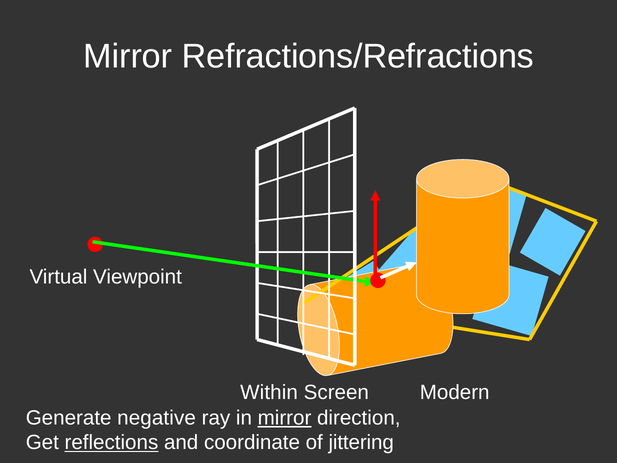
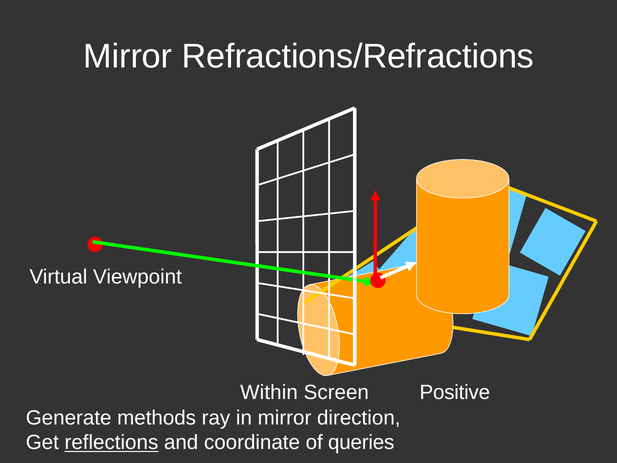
Modern: Modern -> Positive (455, 392)
negative: negative -> methods (157, 418)
mirror underline: present -> none (285, 418)
jittering: jittering -> queries (361, 442)
